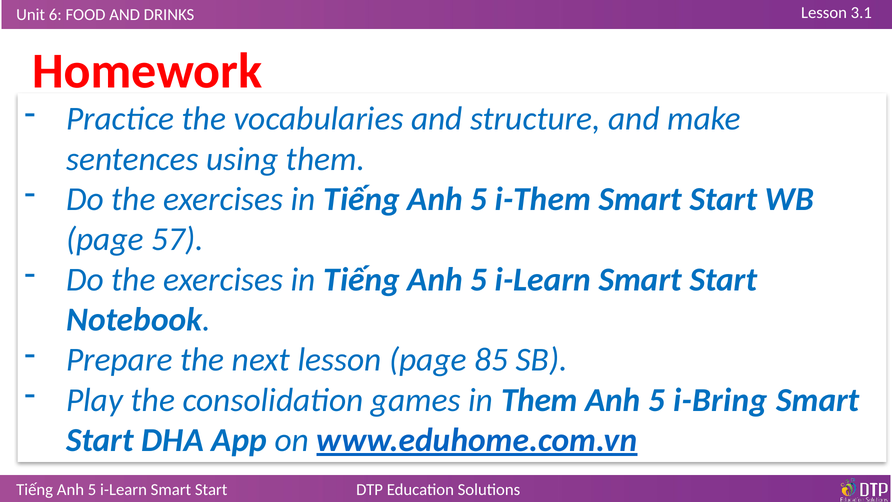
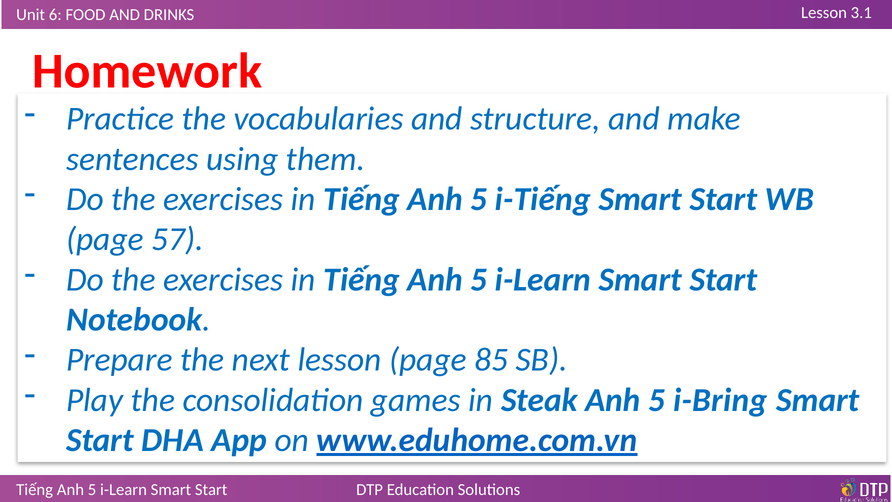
i-Them: i-Them -> i-Tiếng (543, 199)
in Them: Them -> Steak (539, 400)
